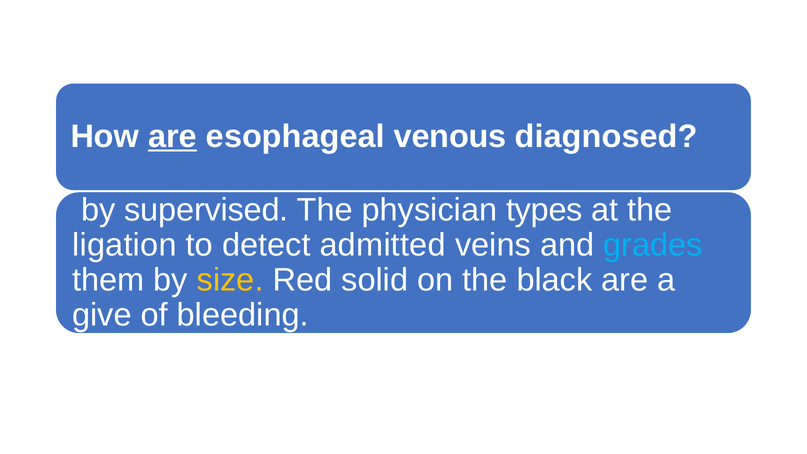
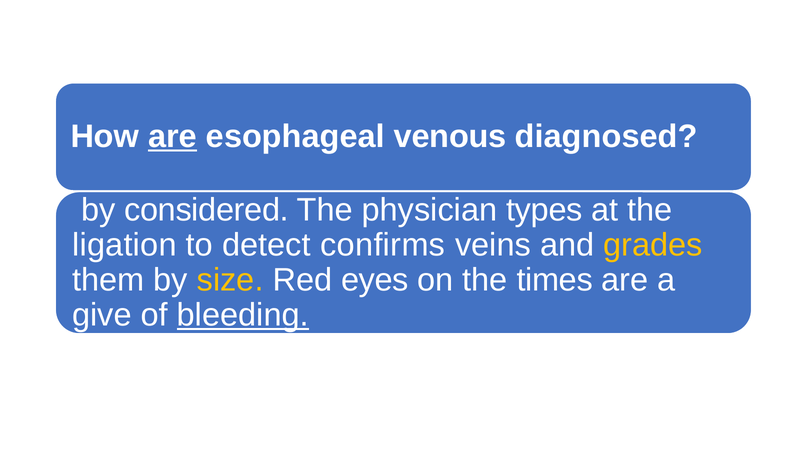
supervised: supervised -> considered (207, 210)
admitted: admitted -> confirms (383, 245)
grades colour: light blue -> yellow (653, 245)
solid: solid -> eyes (375, 280)
black: black -> times (555, 280)
bleeding underline: none -> present (243, 315)
